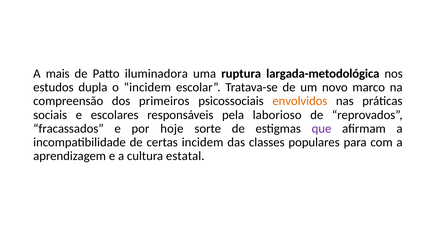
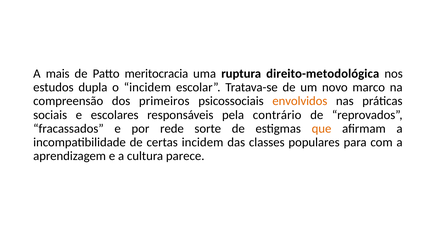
iluminadora: iluminadora -> meritocracia (156, 74)
largada-metodológica: largada-metodológica -> direito-metodológica (323, 74)
laborioso: laborioso -> contrário (277, 115)
hoje: hoje -> rede (172, 129)
que colour: purple -> orange (322, 129)
estatal: estatal -> parece (185, 156)
